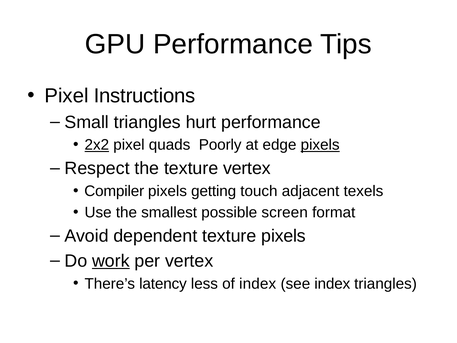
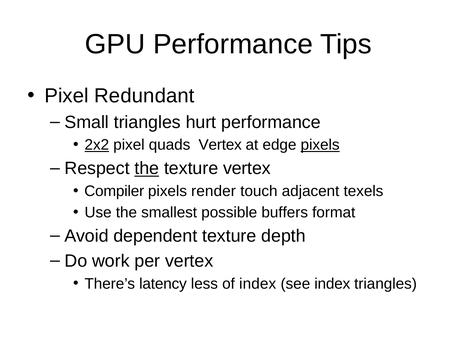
Instructions: Instructions -> Redundant (144, 96)
Poorly: Poorly -> Vertex (220, 145)
the underline: none -> present (147, 168)
getting: getting -> render (214, 191)
screen: screen -> buffers (285, 212)
texture pixels: pixels -> depth (284, 236)
work underline: present -> none (111, 261)
